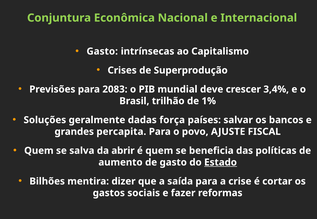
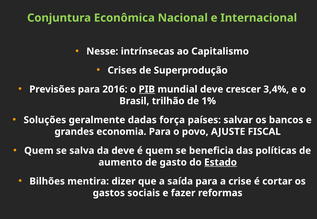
Gasto: Gasto -> Nesse (102, 51)
2083: 2083 -> 2016 (115, 89)
PIB underline: none -> present (147, 89)
percapita: percapita -> economia (121, 132)
da abrir: abrir -> deve (123, 151)
